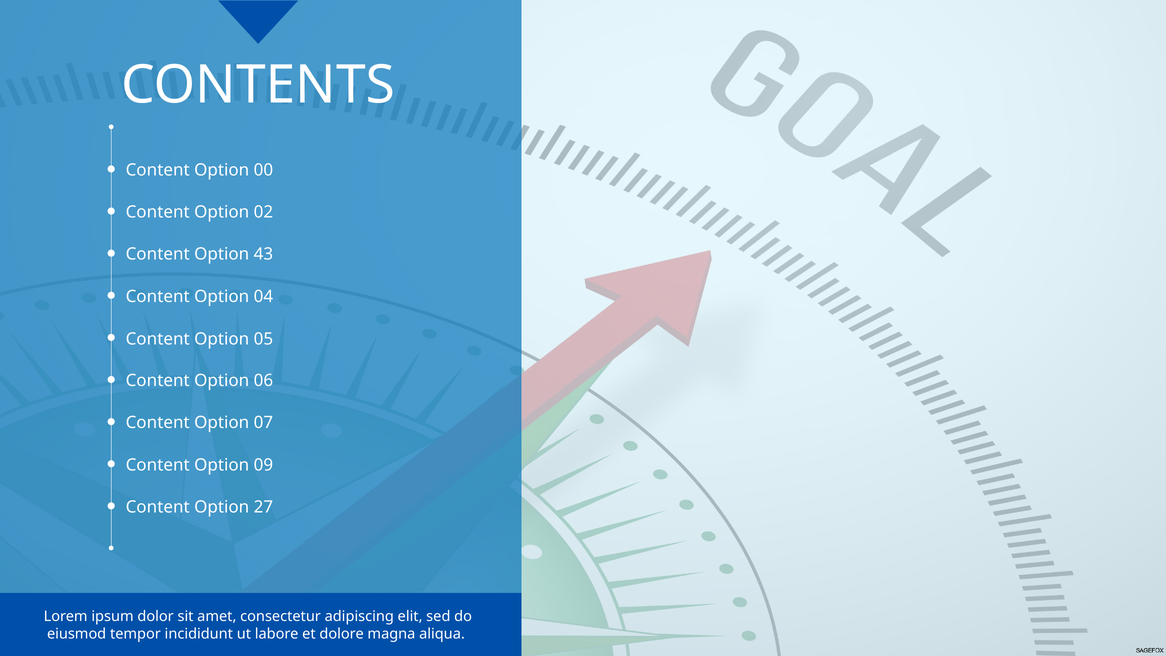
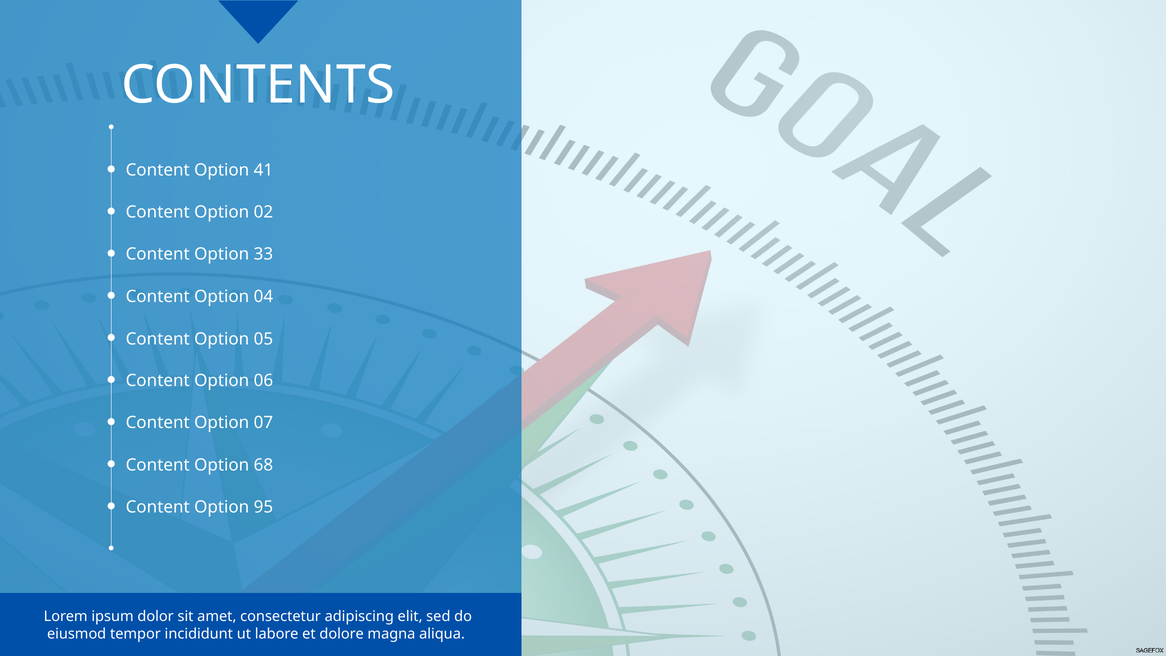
00: 00 -> 41 (263, 170)
43: 43 -> 33 (263, 254)
09: 09 -> 68 (263, 465)
27: 27 -> 95 (263, 507)
